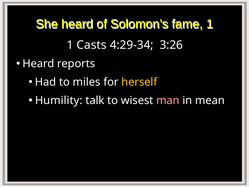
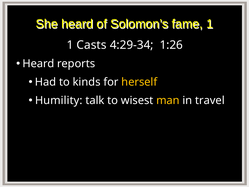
3:26: 3:26 -> 1:26 (171, 45)
miles: miles -> kinds (87, 82)
man colour: pink -> yellow (168, 100)
mean: mean -> travel (210, 100)
